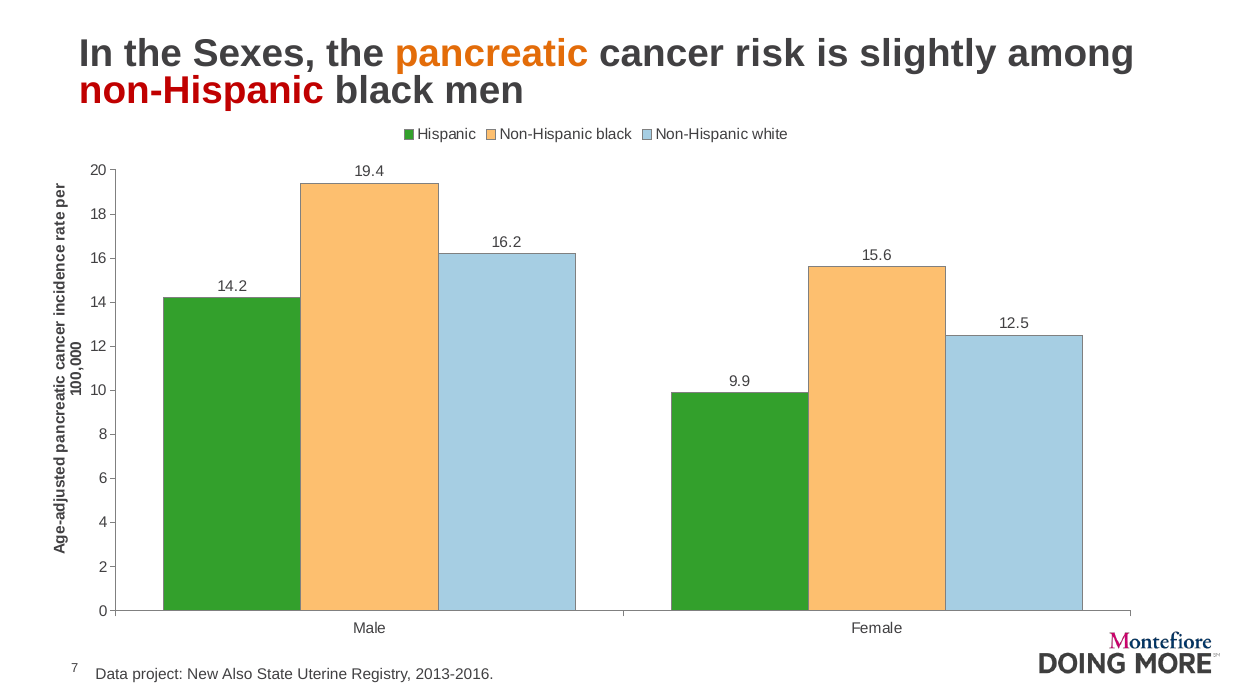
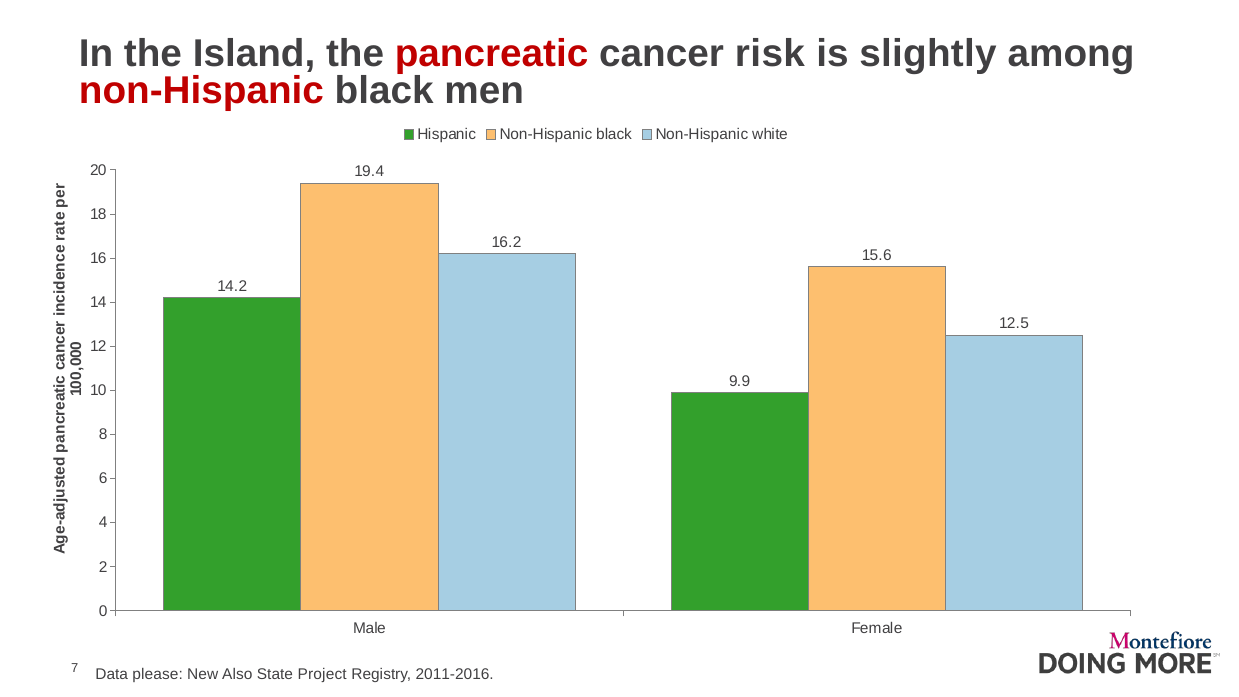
Sexes: Sexes -> Island (254, 53)
pancreatic colour: orange -> red (492, 53)
project: project -> please (158, 674)
Uterine: Uterine -> Project (322, 674)
2013-2016: 2013-2016 -> 2011-2016 (455, 674)
